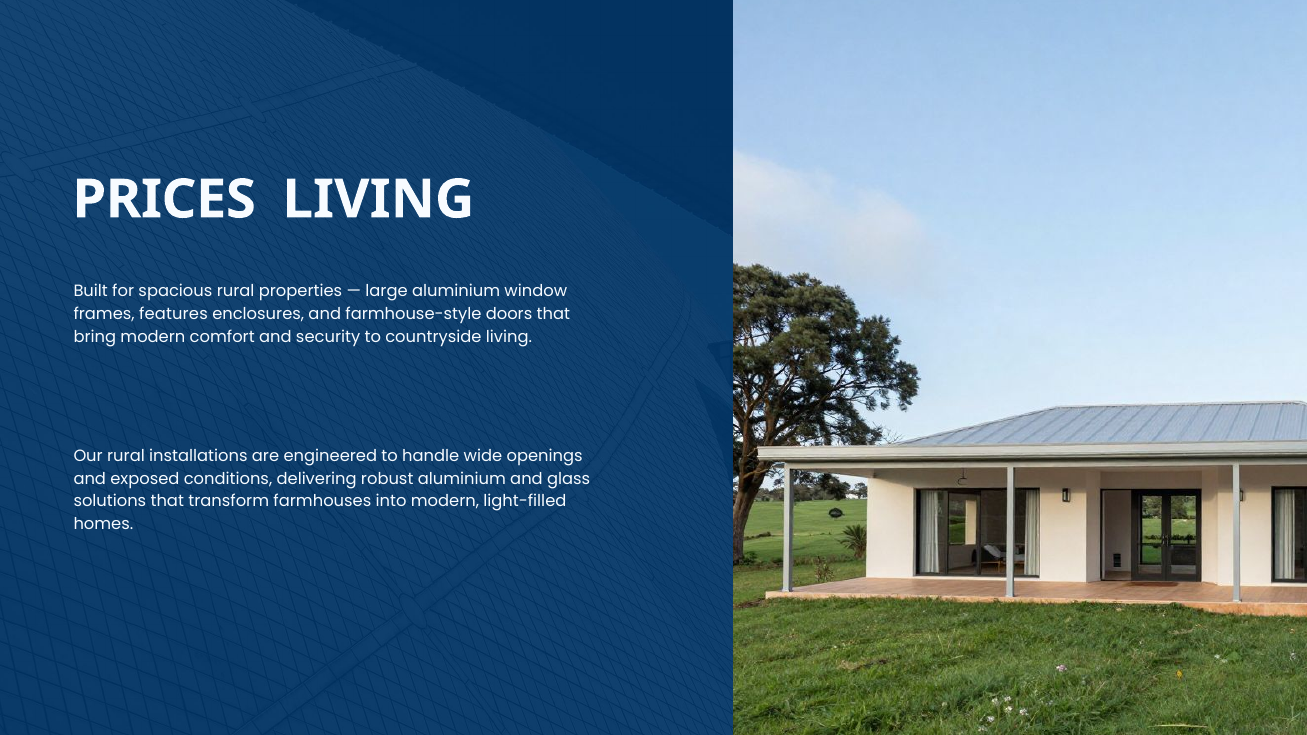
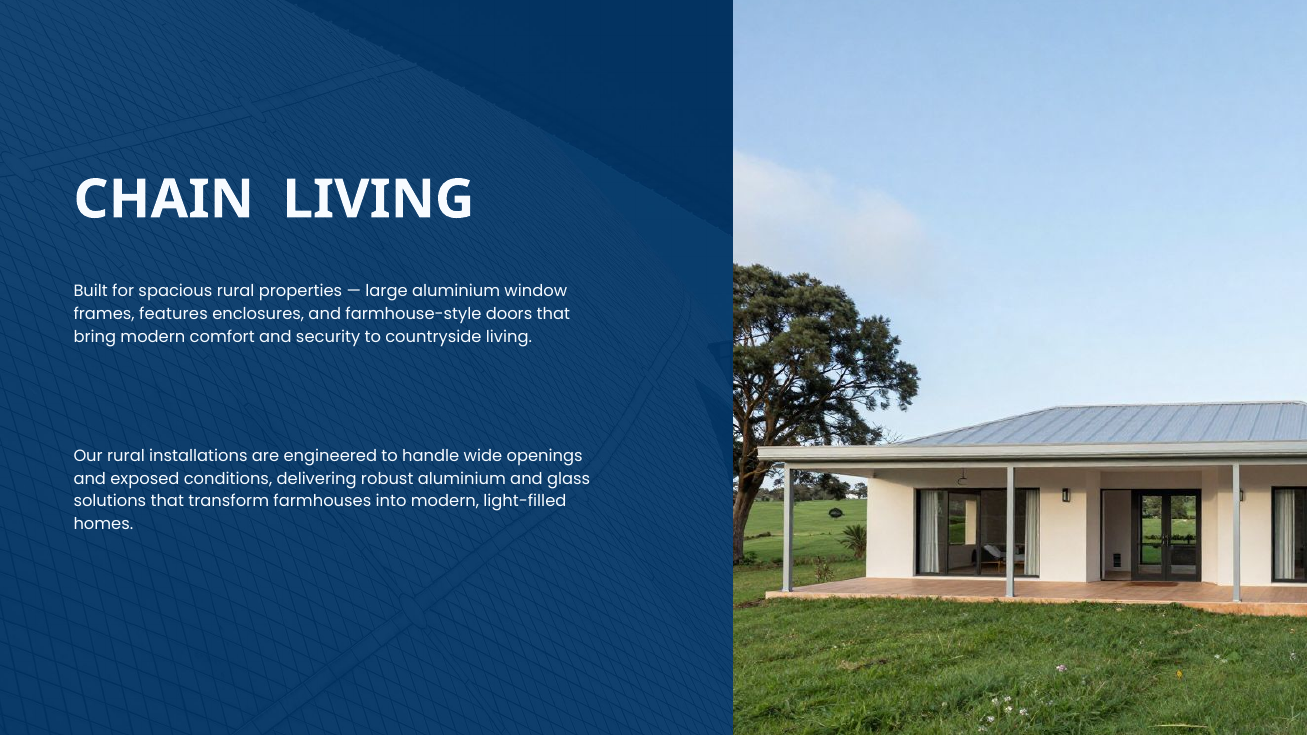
PRICES: PRICES -> CHAIN (164, 200)
